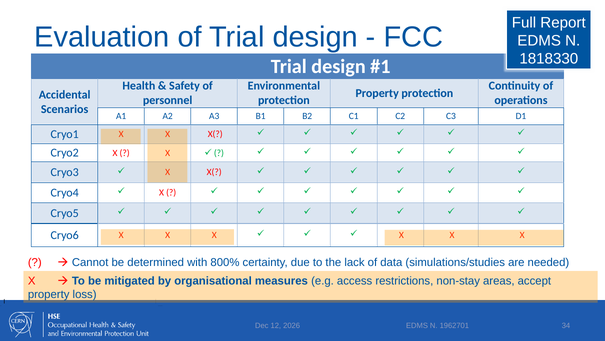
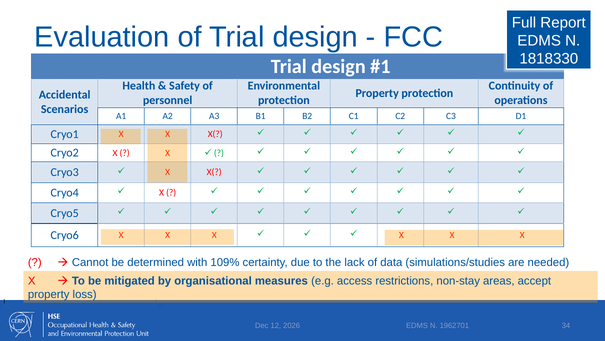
800%: 800% -> 109% (225, 262)
